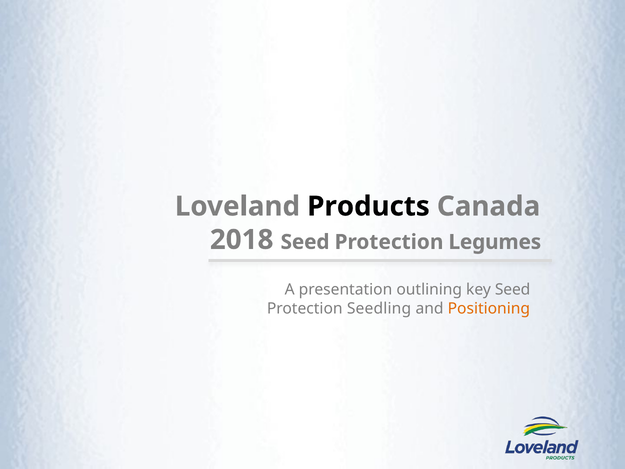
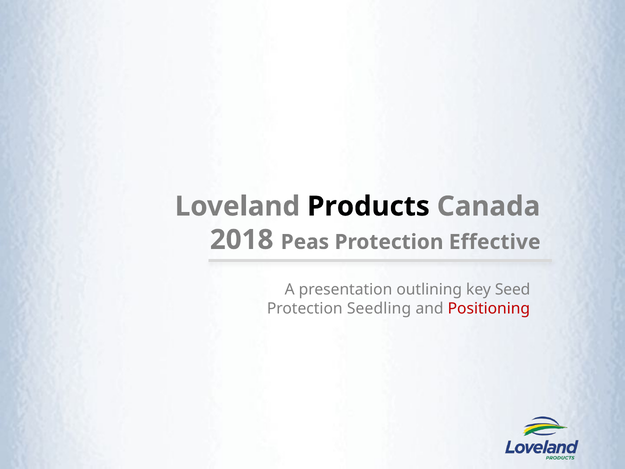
Seed: Seed -> Peas (305, 242)
Legumes: Legumes -> Effective (495, 242)
Positioning colour: orange -> red (489, 308)
